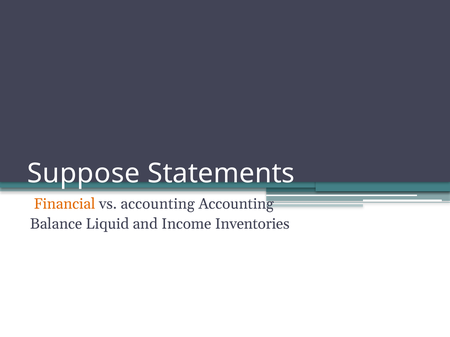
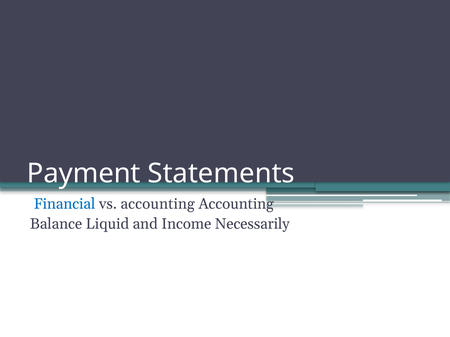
Suppose: Suppose -> Payment (84, 174)
Financial colour: orange -> blue (65, 204)
Inventories: Inventories -> Necessarily (252, 224)
